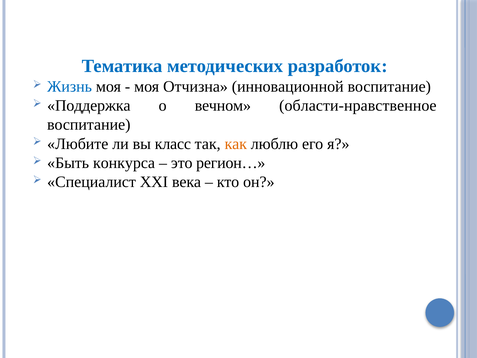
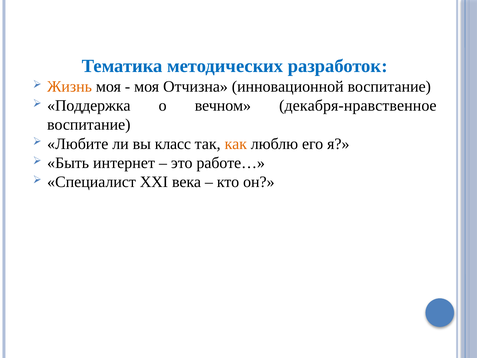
Жизнь colour: blue -> orange (70, 86)
области-нравственное: области-нравственное -> декабря-нравственное (358, 106)
конкурса: конкурса -> интернет (124, 163)
регион…: регион… -> работе… (231, 163)
